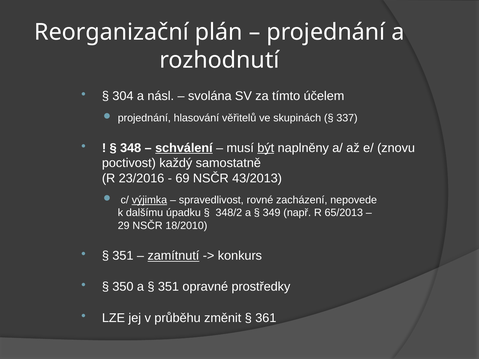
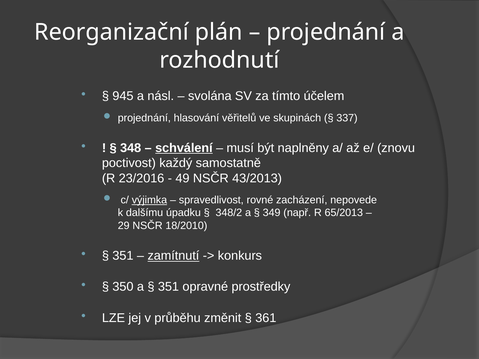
304: 304 -> 945 (123, 96)
být underline: present -> none (266, 148)
69: 69 -> 49 (182, 178)
